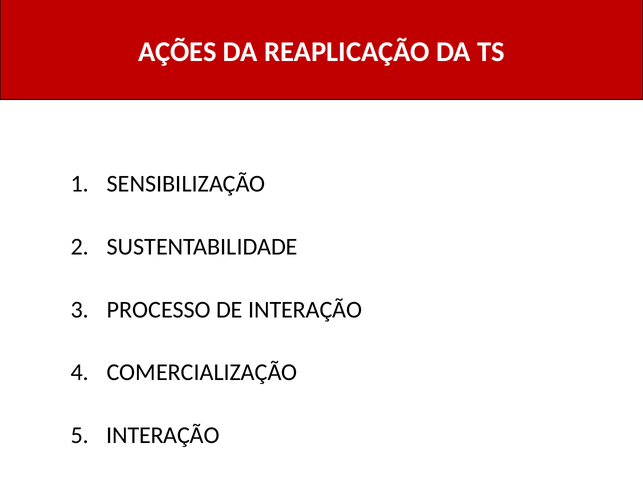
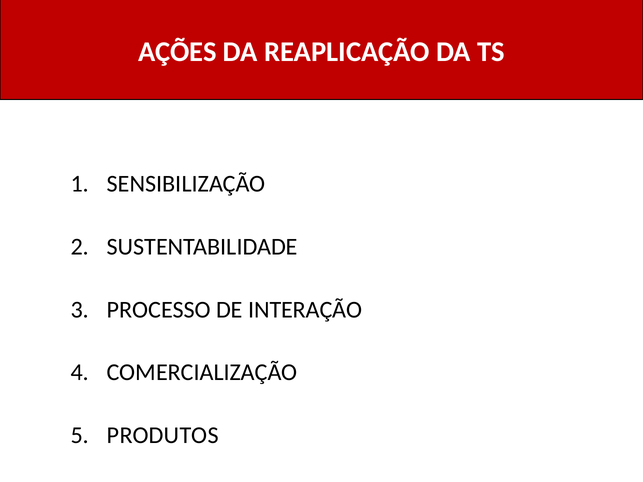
INTERAÇÃO: INTERAÇÃO -> PRODUTOS (163, 436)
